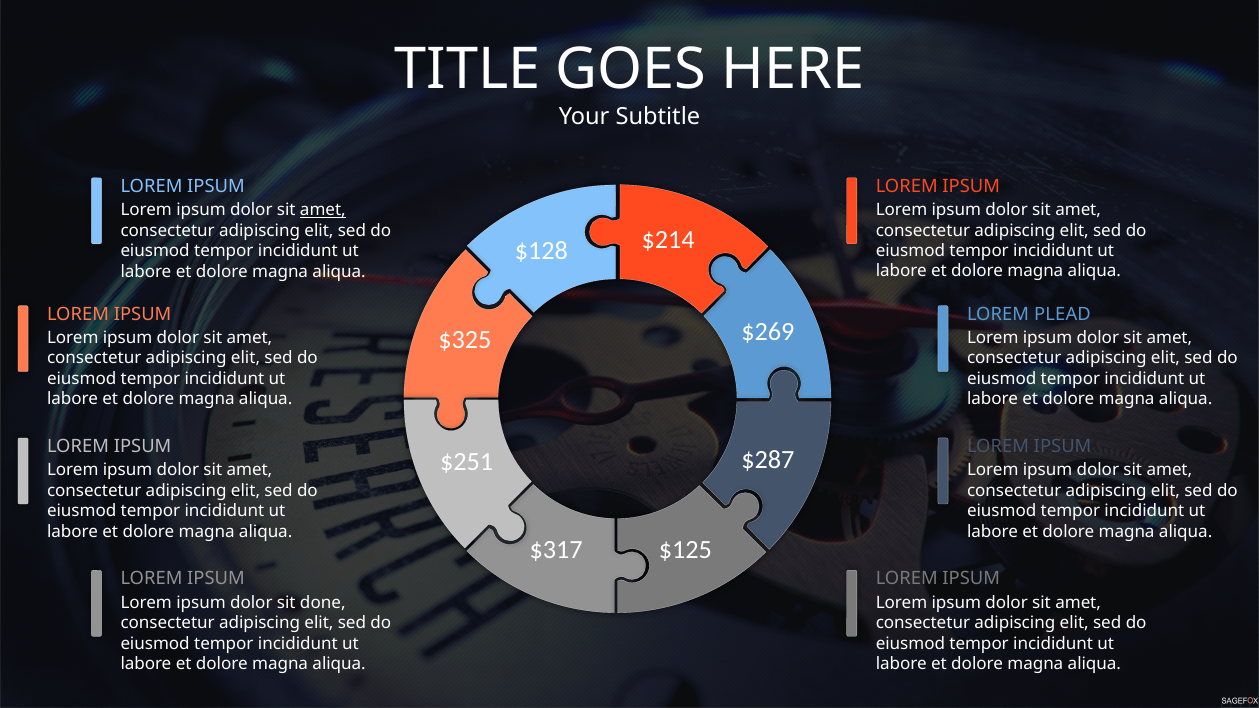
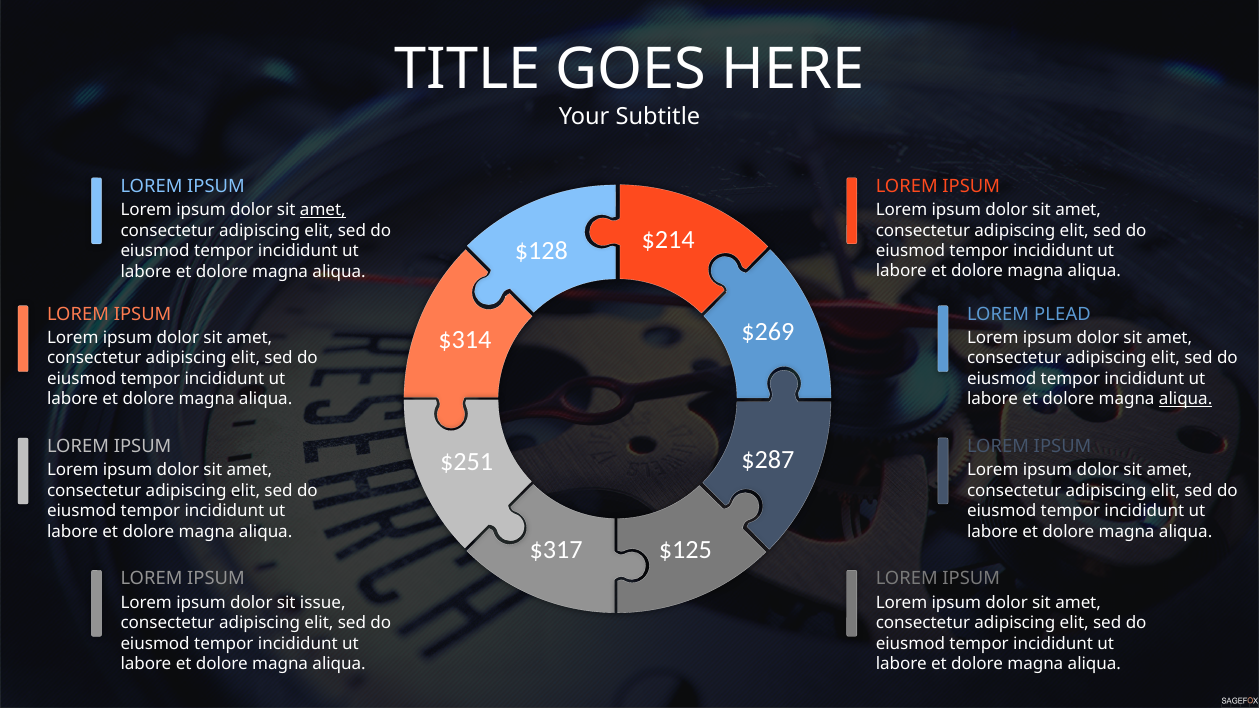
$325: $325 -> $314 (465, 340)
aliqua underline: none -> present (1186, 399)
done: done -> issue (323, 603)
